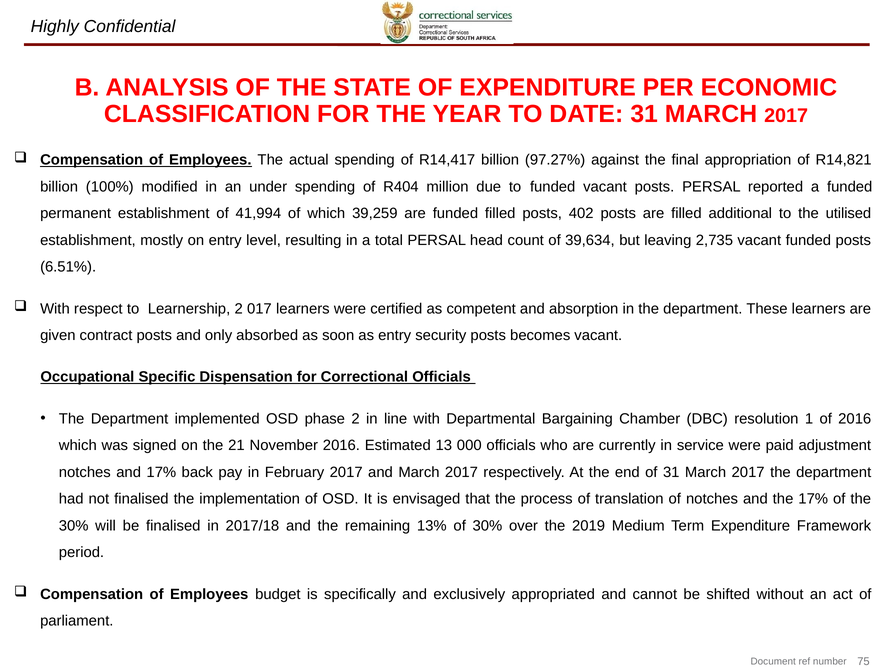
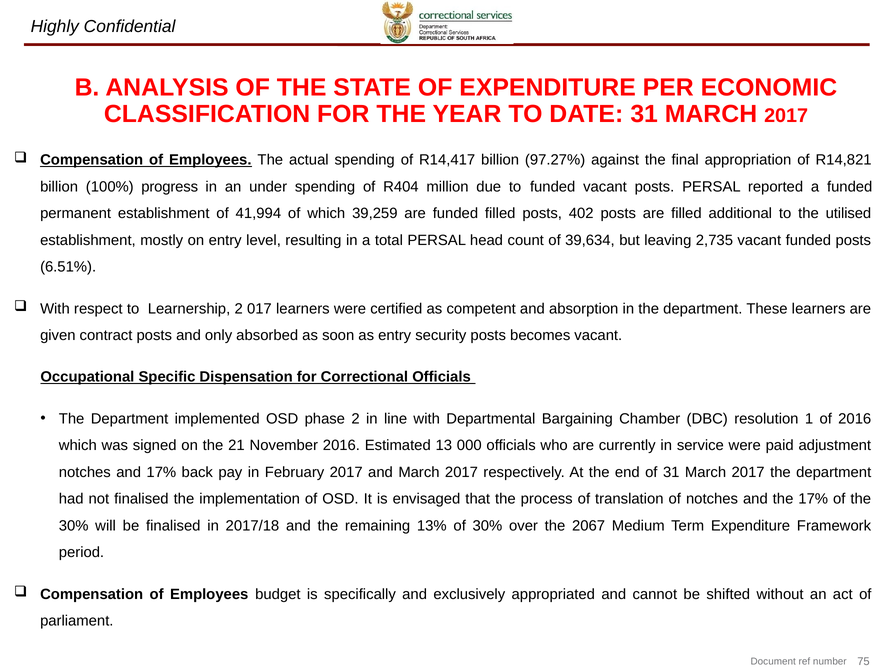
modified: modified -> progress (170, 187)
2019: 2019 -> 2067 (589, 526)
